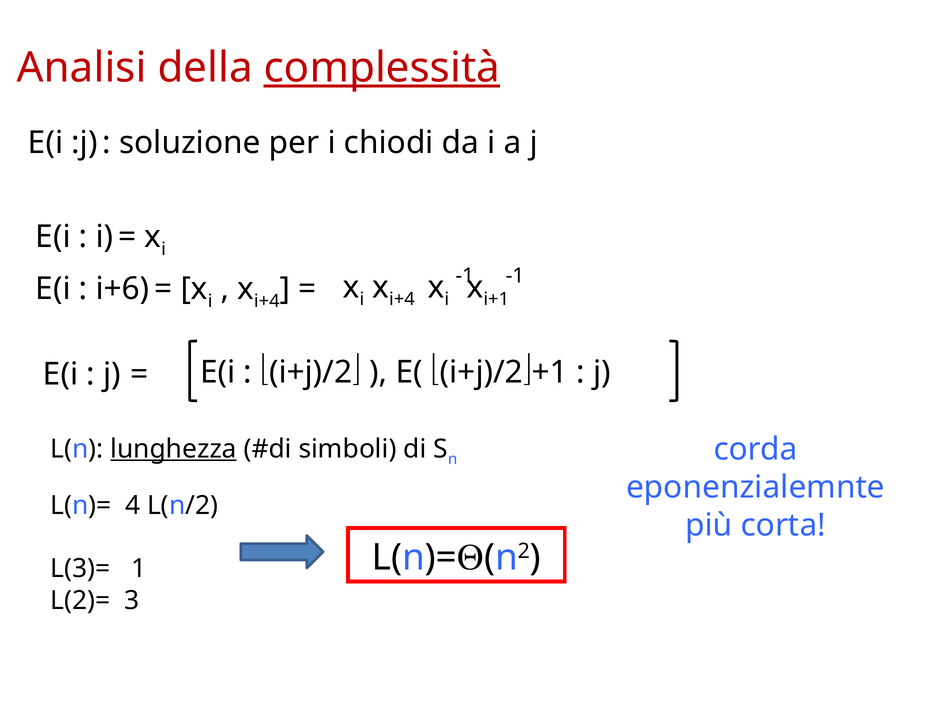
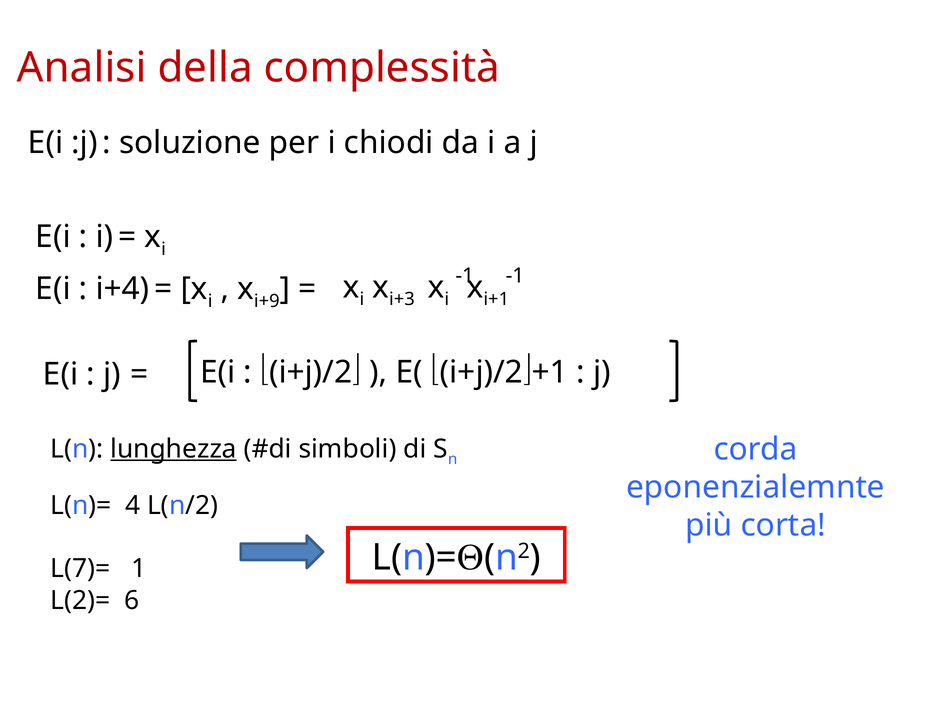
complessità underline: present -> none (382, 68)
i+6: i+6 -> i+4 (123, 289)
i+4: i+4 -> i+9 (267, 302)
i+4: i+4 -> i+3 (402, 300)
L(3)=: L(3)= -> L(7)= (80, 569)
3: 3 -> 6 (132, 601)
